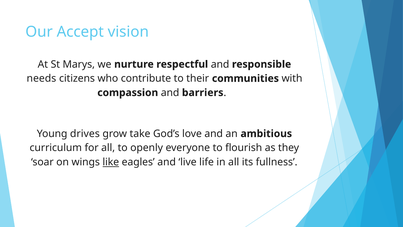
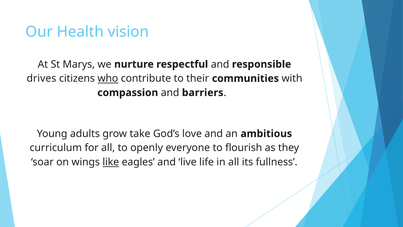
Accept: Accept -> Health (80, 32)
needs: needs -> drives (41, 78)
who underline: none -> present (108, 78)
drives: drives -> adults (85, 134)
